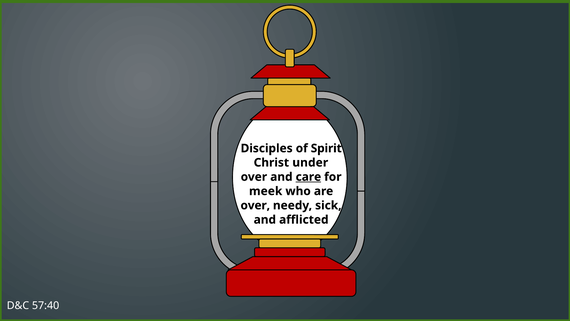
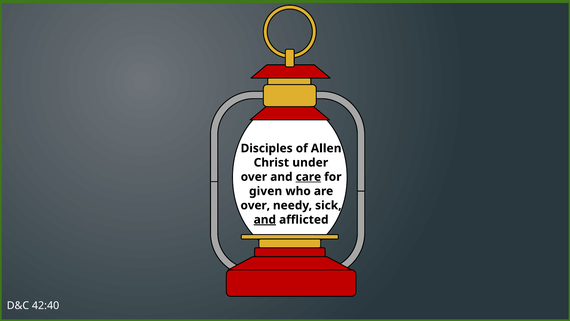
Spirit: Spirit -> Allen (326, 148)
meek: meek -> given (266, 191)
and underline: none -> present (265, 219)
57:40: 57:40 -> 42:40 (46, 305)
